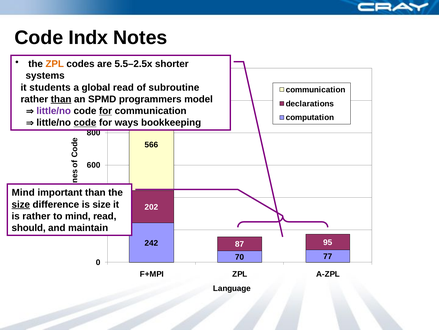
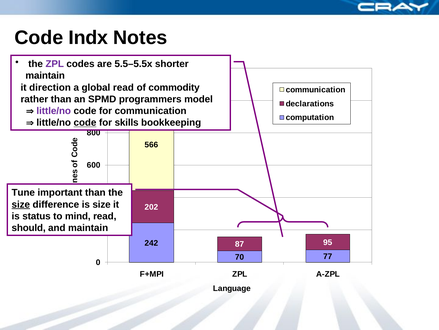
ZPL colour: orange -> purple (55, 64)
5.5–2.5x: 5.5–2.5x -> 5.5–5.5x (133, 64)
systems: systems -> maintain (45, 76)
students: students -> direction (50, 87)
subroutine: subroutine -> commodity (174, 87)
than underline: present -> none (61, 99)
for underline: present -> none (106, 111)
ways: ways -> skills (127, 122)
Mind: Mind -> Tune (23, 192)
is rather: rather -> status (36, 216)
